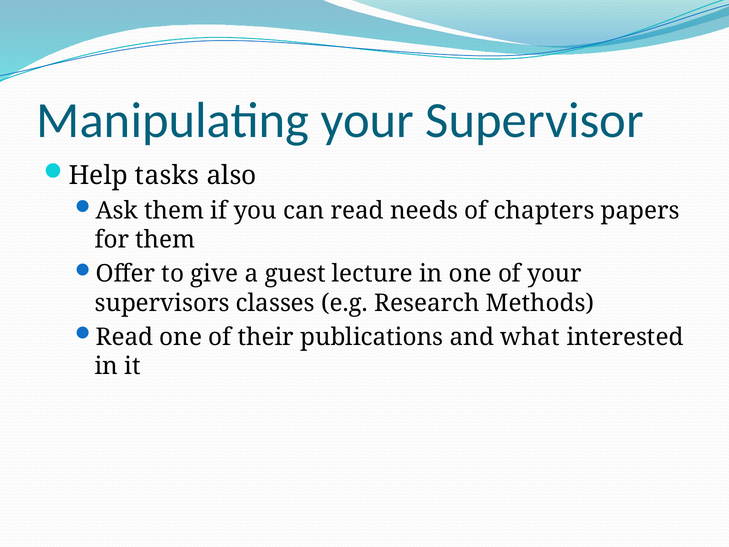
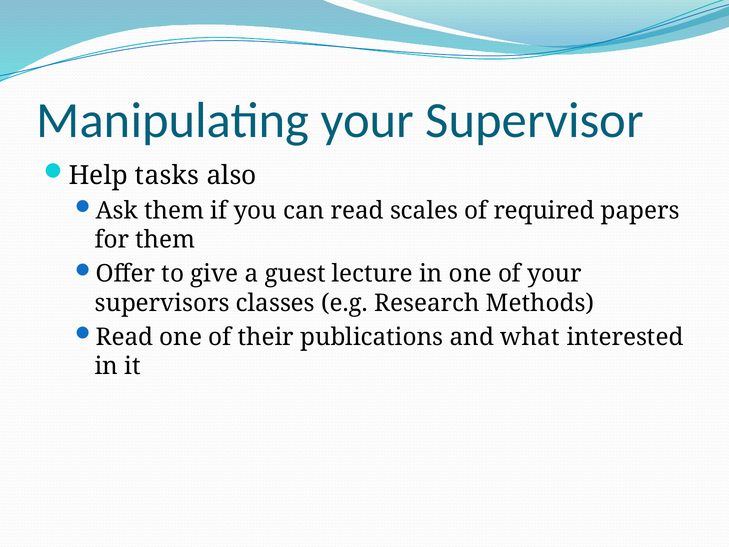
needs: needs -> scales (424, 211)
chapters: chapters -> required (544, 211)
